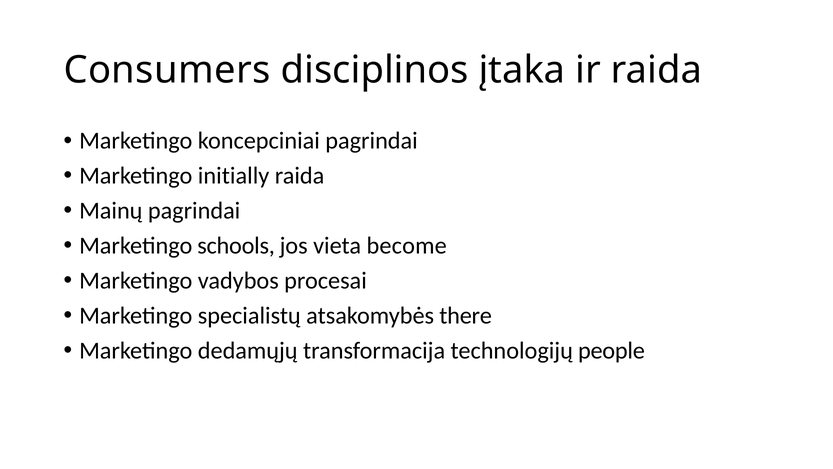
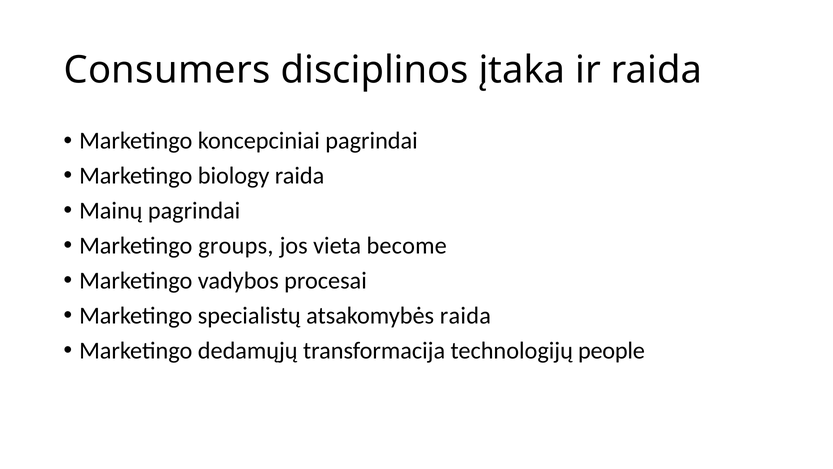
initially: initially -> biology (234, 176)
schools: schools -> groups (236, 246)
atsakomybės there: there -> raida (465, 315)
